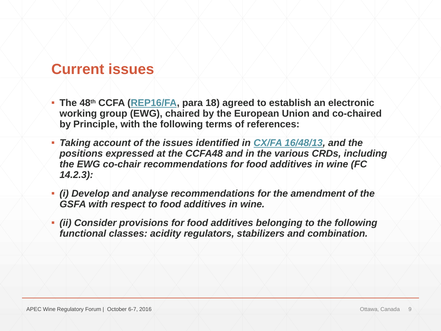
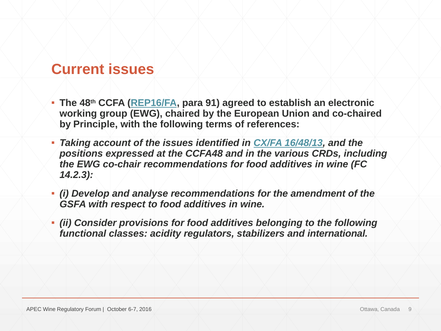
18: 18 -> 91 (213, 103)
combination: combination -> international (338, 234)
